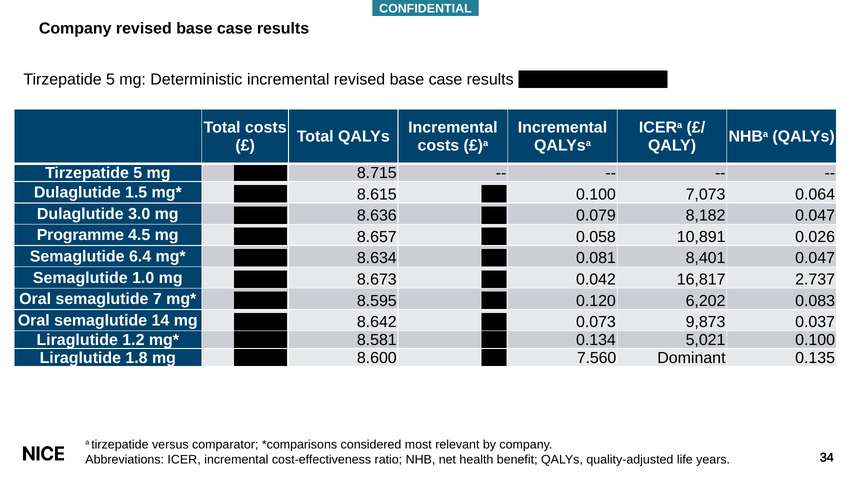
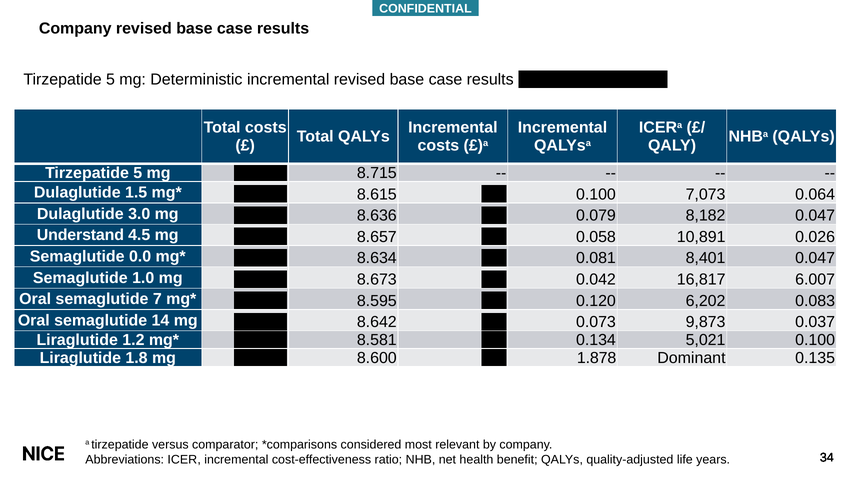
Programme: Programme -> Understand (80, 235)
6.4: 6.4 -> 0.0 (140, 257)
2.737: 2.737 -> 6.007 (815, 280)
7.560: 7.560 -> 1.878 (597, 358)
